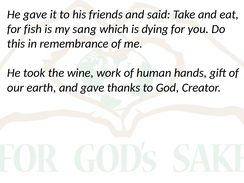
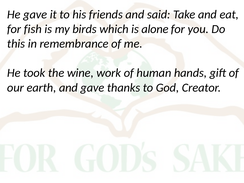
sang: sang -> birds (85, 29)
dying: dying -> alone (155, 29)
